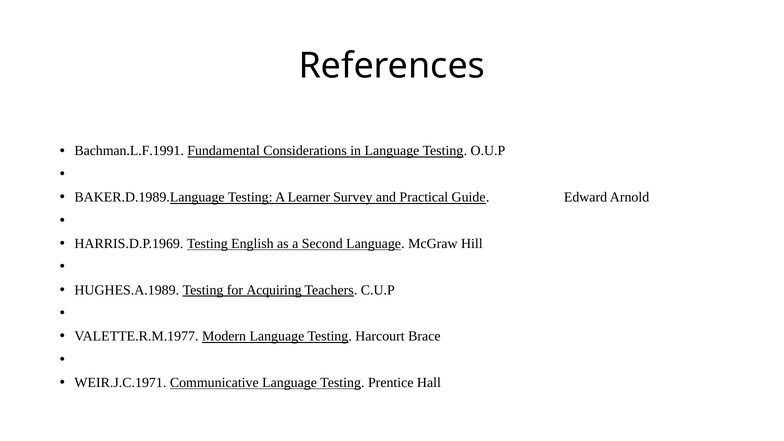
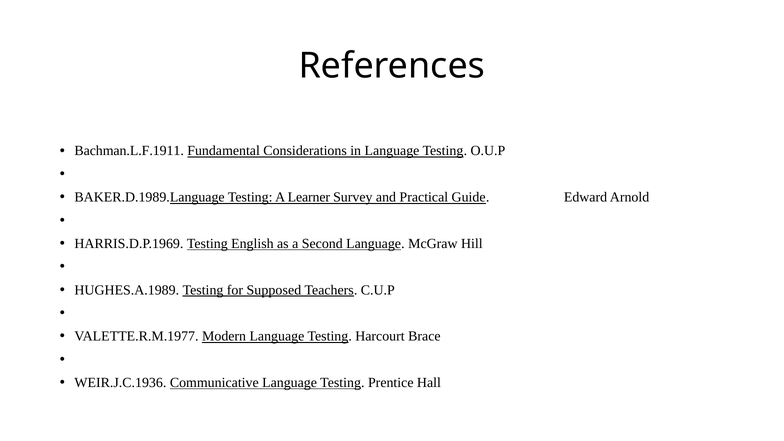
Bachman.L.F.1991: Bachman.L.F.1991 -> Bachman.L.F.1911 (129, 151)
Acquiring: Acquiring -> Supposed (274, 290)
WEIR.J.C.1971: WEIR.J.C.1971 -> WEIR.J.C.1936 (120, 383)
